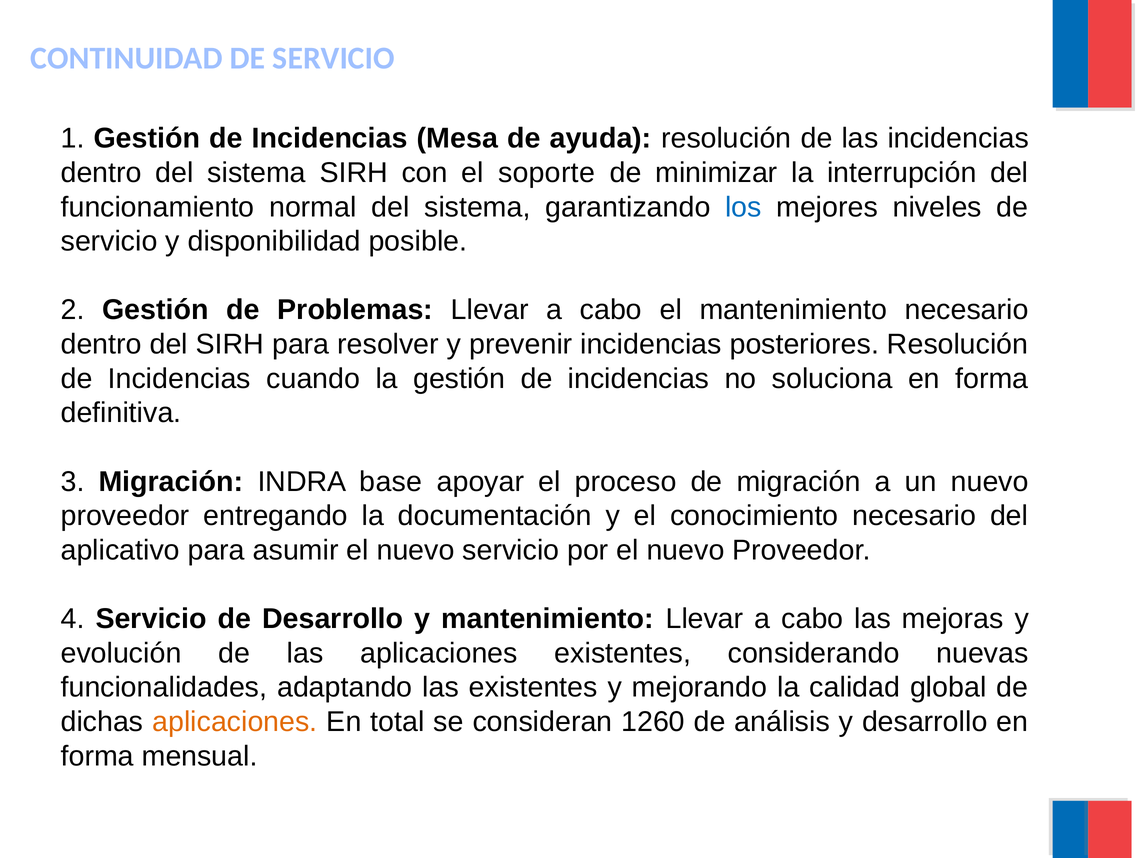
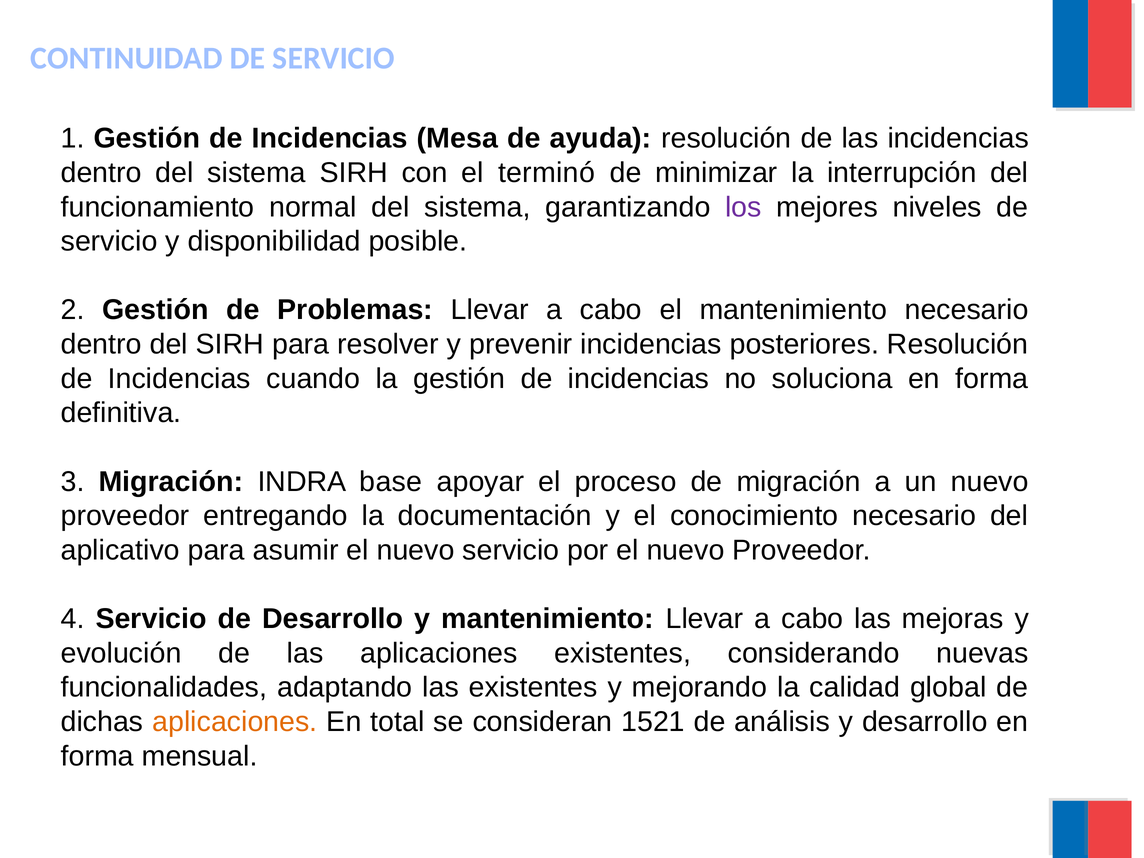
soporte: soporte -> terminó (547, 173)
los colour: blue -> purple (743, 207)
1260: 1260 -> 1521 (653, 722)
